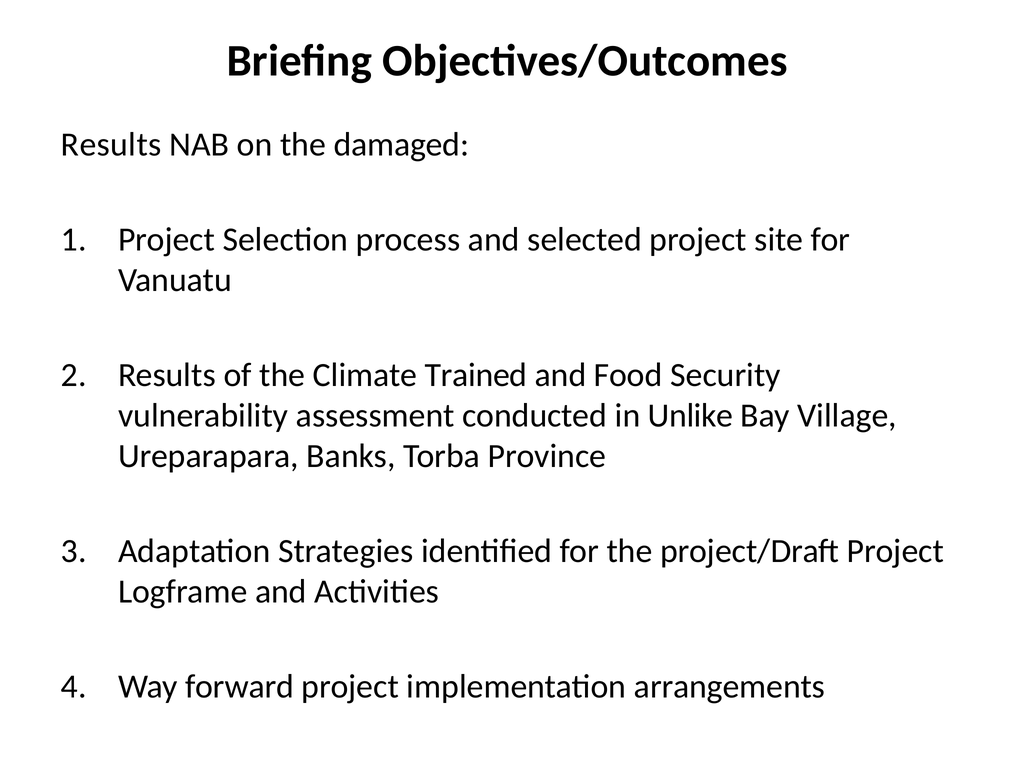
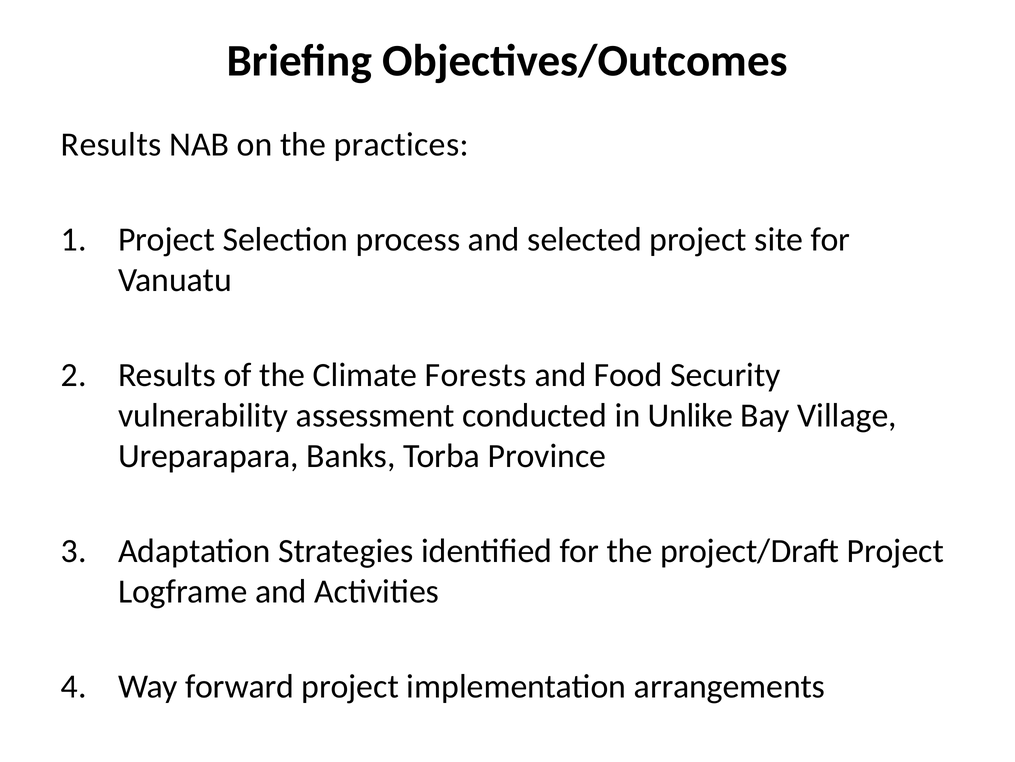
damaged: damaged -> practices (401, 145)
Trained: Trained -> Forests (476, 375)
